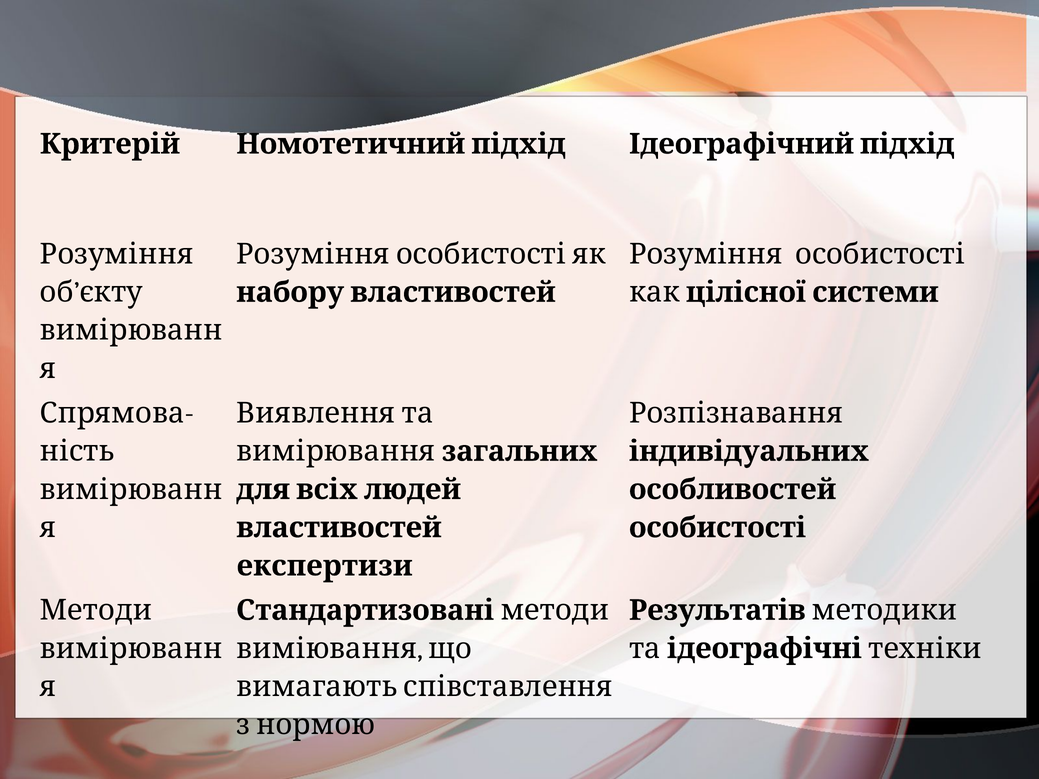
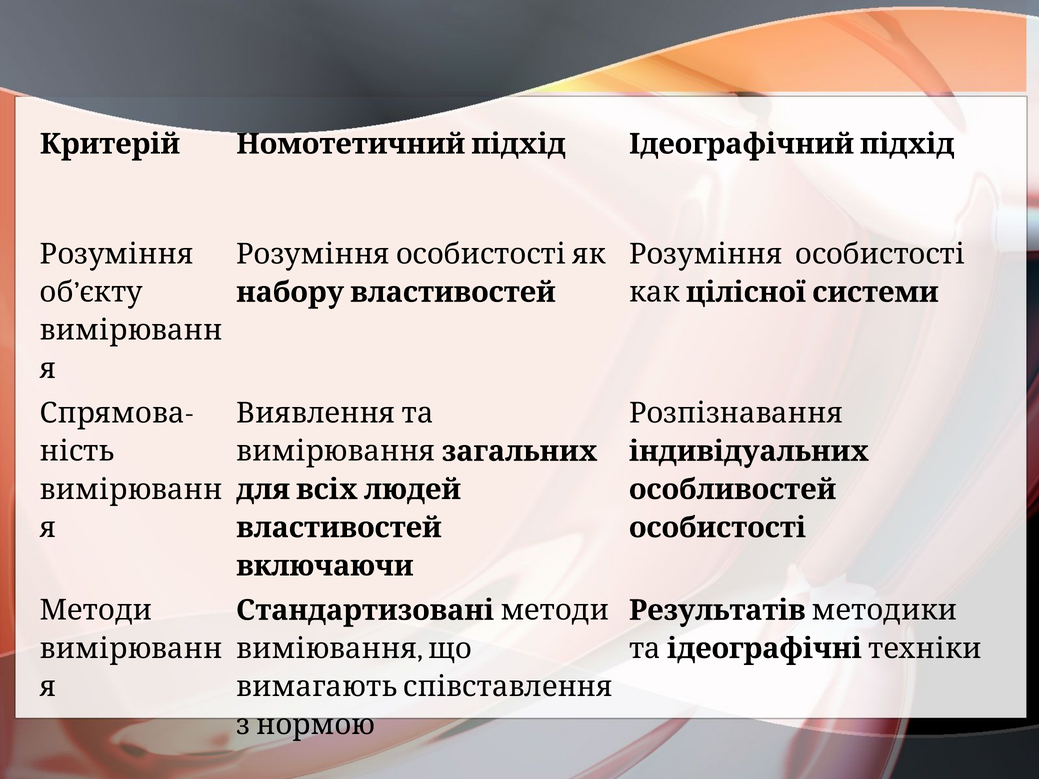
експертизи: експертизи -> включаючи (325, 566)
